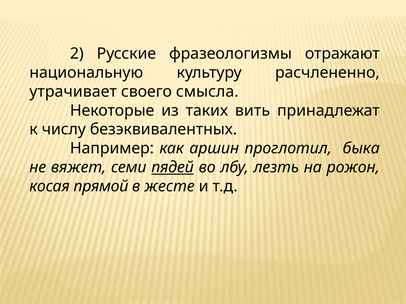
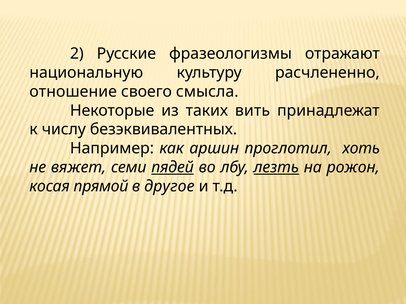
утрачивает: утрачивает -> отношение (73, 92)
быка: быка -> хоть (361, 149)
лезть underline: none -> present (276, 168)
жесте: жесте -> другое (169, 187)
